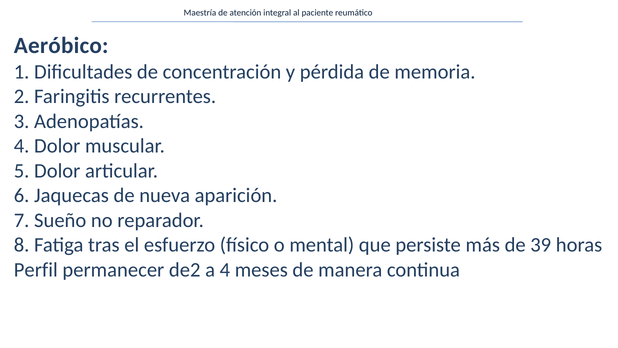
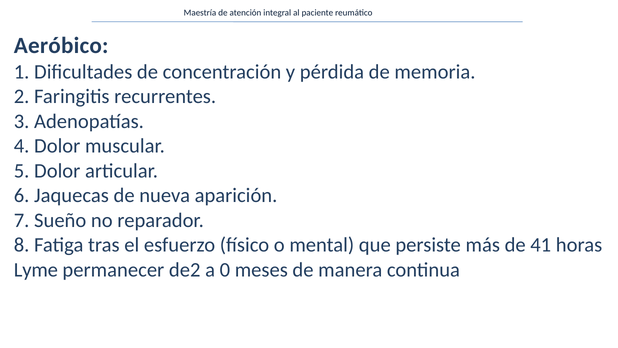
39: 39 -> 41 (541, 245)
Perfil: Perfil -> Lyme (36, 270)
a 4: 4 -> 0 (225, 270)
